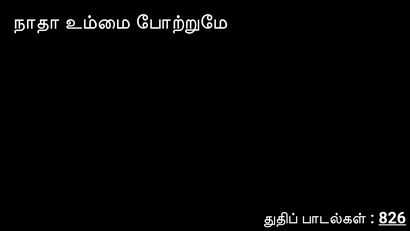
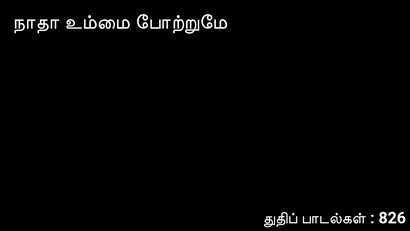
826 underline: present -> none (392, 218)
